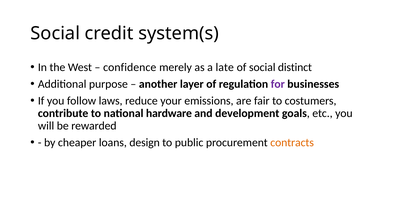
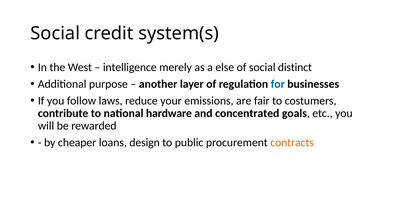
confidence: confidence -> intelligence (130, 67)
late: late -> else (225, 67)
for colour: purple -> blue (278, 84)
development: development -> concentrated (247, 113)
